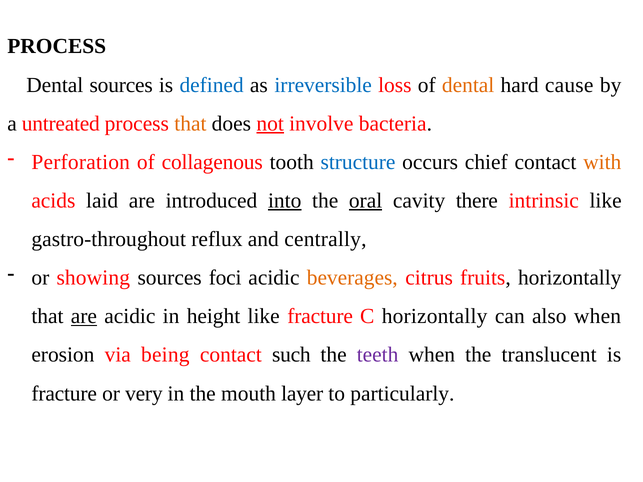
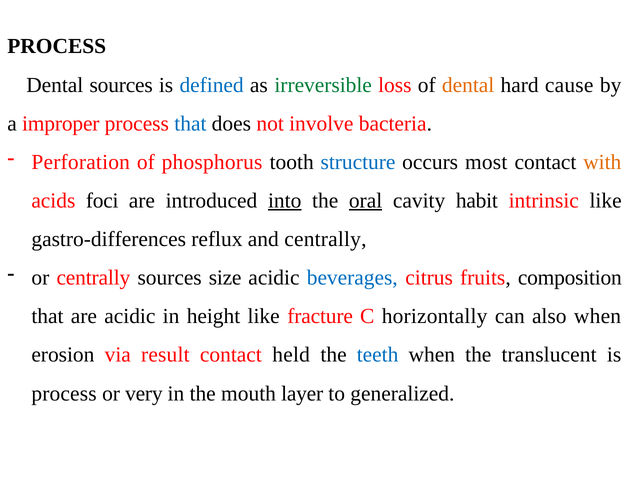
irreversible colour: blue -> green (323, 85)
untreated: untreated -> improper (61, 124)
that colour: orange -> blue (190, 124)
not underline: present -> none (270, 124)
collagenous: collagenous -> phosphorus (212, 162)
chief: chief -> most (486, 162)
laid: laid -> foci (102, 201)
there: there -> habit (477, 201)
gastro-throughout: gastro-throughout -> gastro-differences (109, 239)
or showing: showing -> centrally (93, 278)
foci: foci -> size (225, 278)
beverages colour: orange -> blue (352, 278)
fruits horizontally: horizontally -> composition (570, 278)
are underline: present -> none (84, 316)
being: being -> result (165, 355)
such: such -> held (291, 355)
teeth colour: purple -> blue (378, 355)
fracture: fracture -> process (64, 394)
particularly: particularly -> generalized (402, 394)
